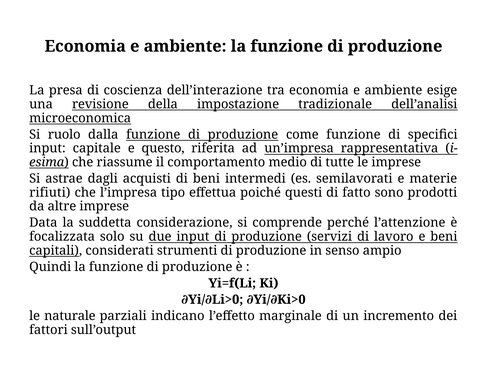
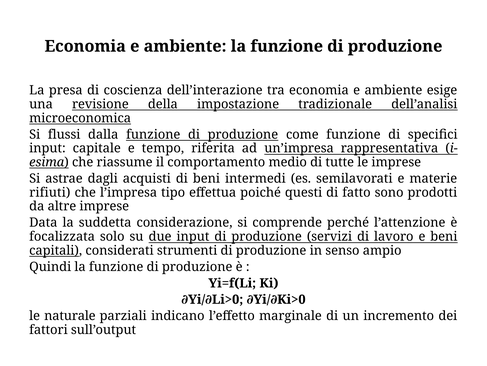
ruolo: ruolo -> flussi (64, 134)
questo: questo -> tempo (163, 148)
